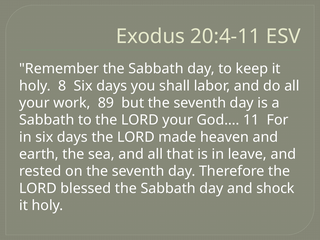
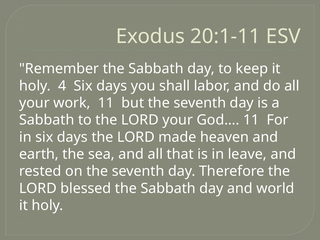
20:4-11: 20:4-11 -> 20:1-11 (225, 36)
8: 8 -> 4 (62, 86)
work 89: 89 -> 11 (106, 103)
shock: shock -> world (275, 188)
